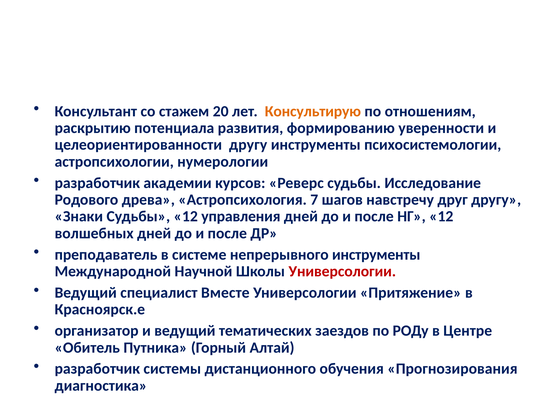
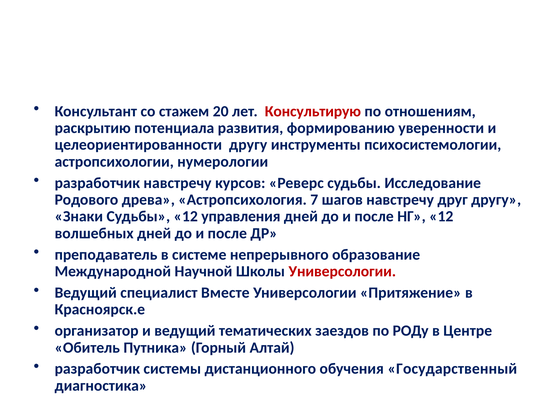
Консультирую colour: orange -> red (313, 111)
разработчик академии: академии -> навстречу (178, 183)
непрерывного инструменты: инструменты -> образование (376, 255)
Прогнозирования: Прогнозирования -> Государственный (452, 369)
